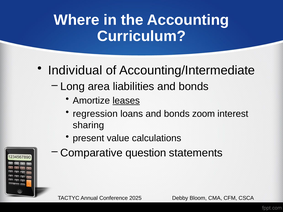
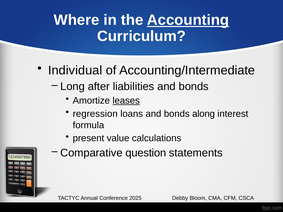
Accounting underline: none -> present (188, 20)
area: area -> after (99, 87)
zoom: zoom -> along (204, 114)
sharing: sharing -> formula (88, 125)
